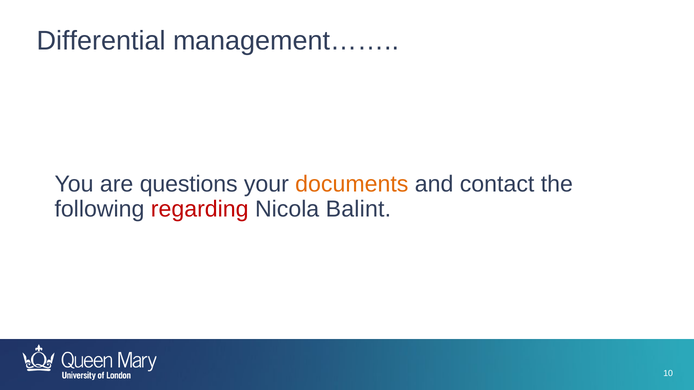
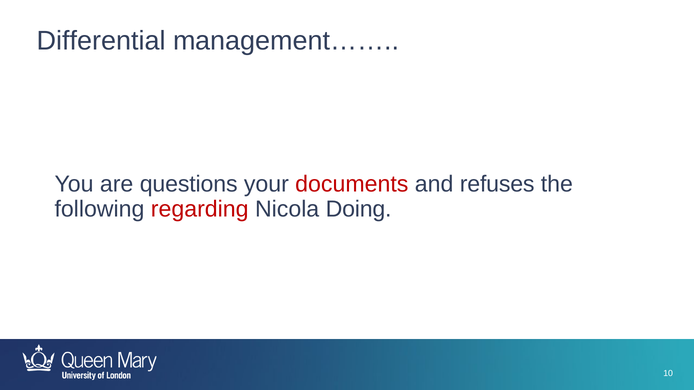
documents colour: orange -> red (352, 184)
contact: contact -> refuses (497, 184)
Balint: Balint -> Doing (359, 209)
